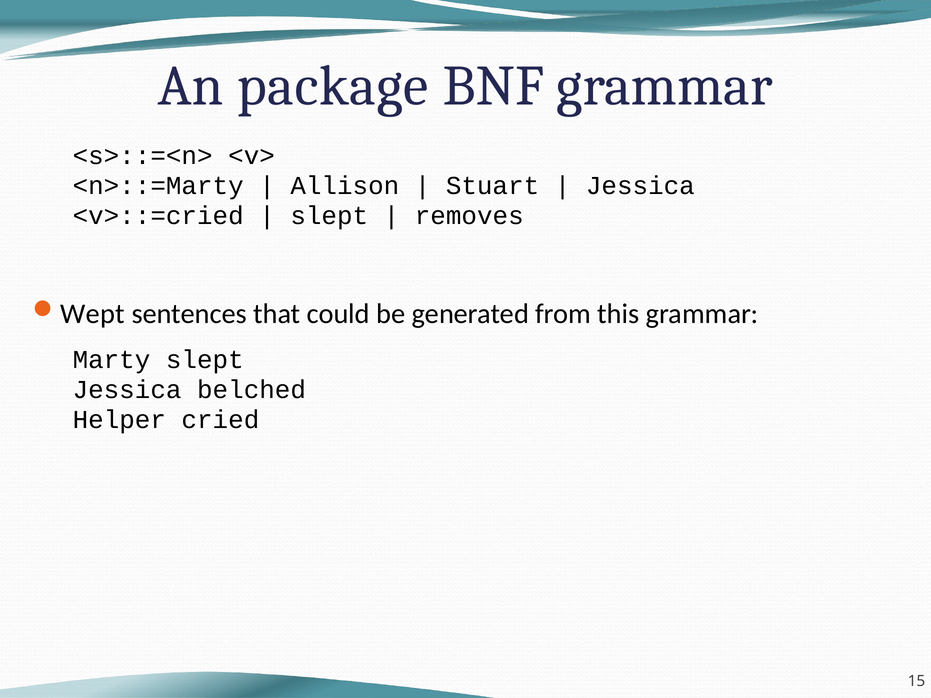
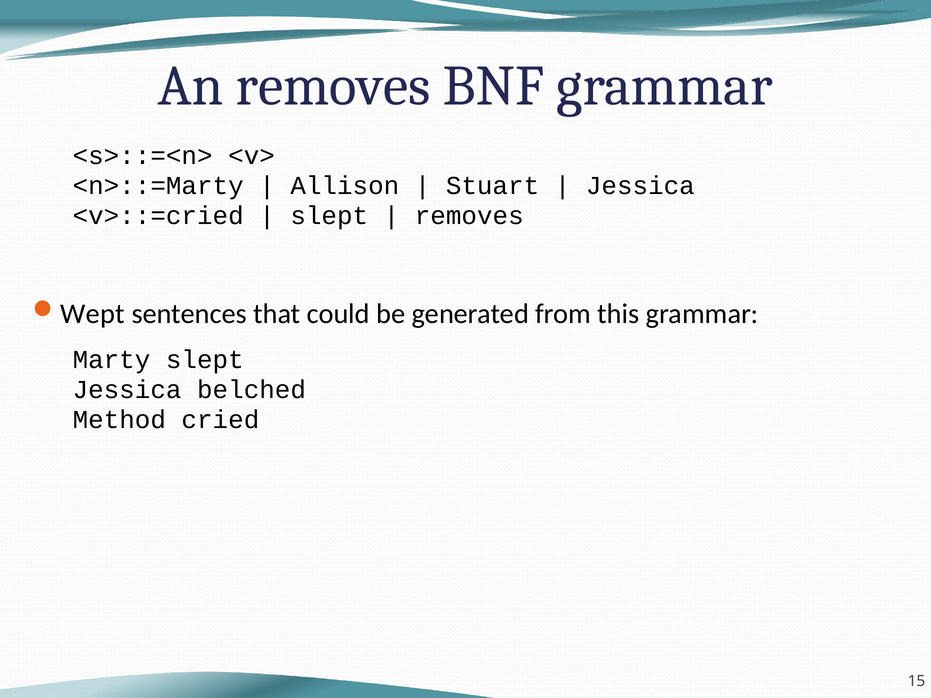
An package: package -> removes (333, 86)
Helper: Helper -> Method (119, 420)
